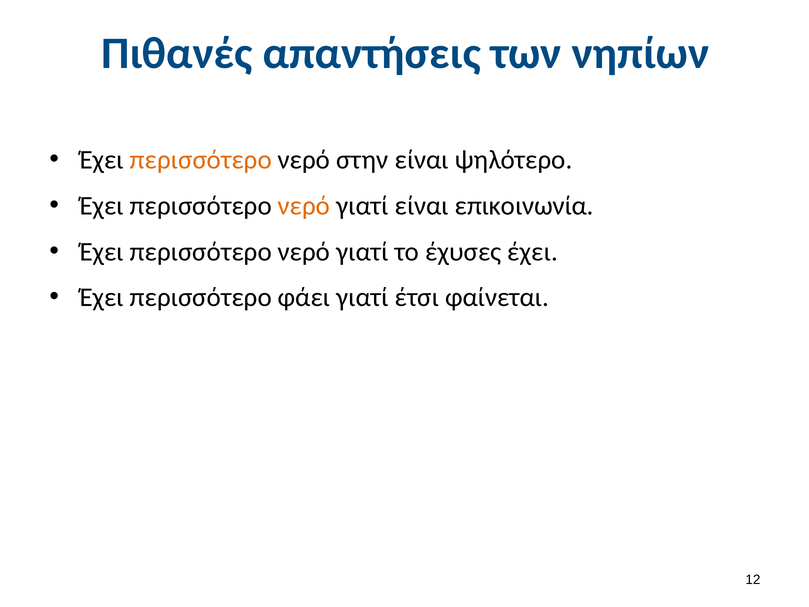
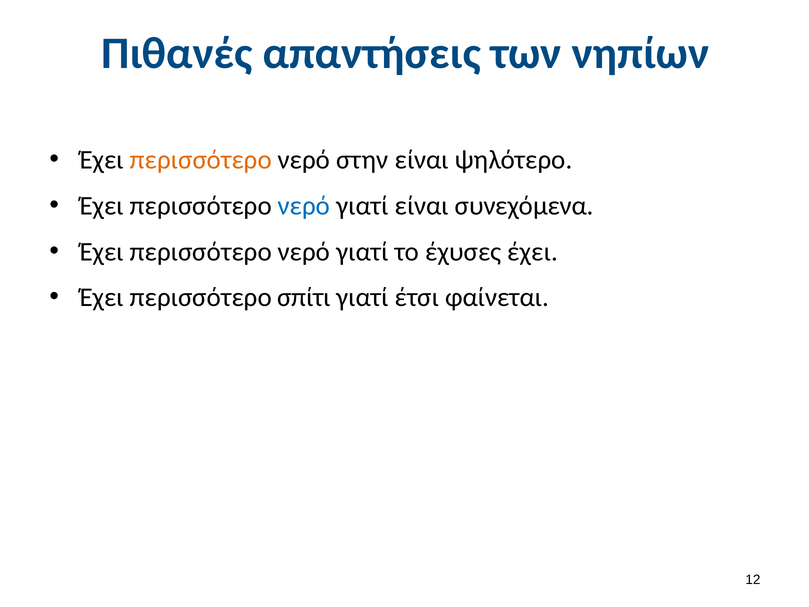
νερό colour: orange -> blue (304, 206)
επικοινωνία: επικοινωνία -> συνεχόμενα (524, 206)
φάει: φάει -> σπίτι (304, 297)
